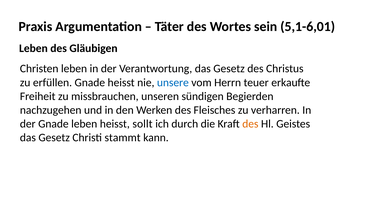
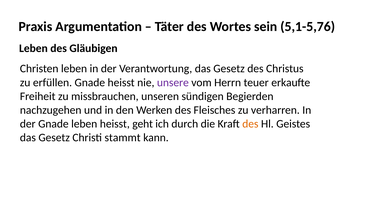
5,1-6,01: 5,1-6,01 -> 5,1-5,76 (308, 27)
unsere colour: blue -> purple (173, 82)
sollt: sollt -> geht (143, 124)
